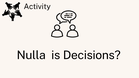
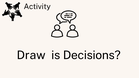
Nulla: Nulla -> Draw (31, 55)
